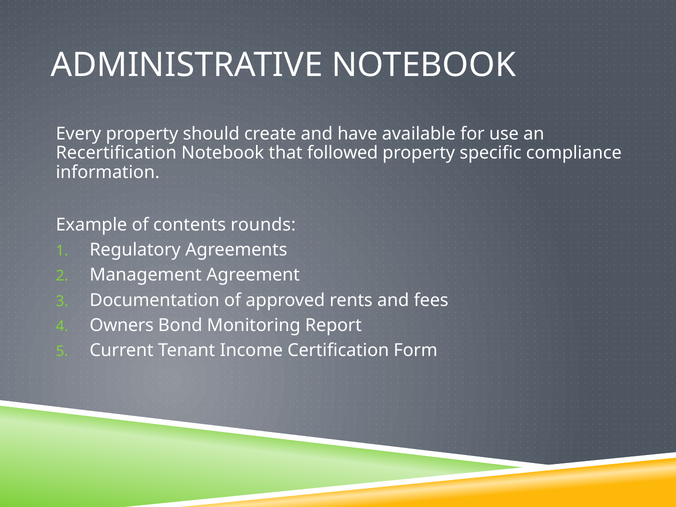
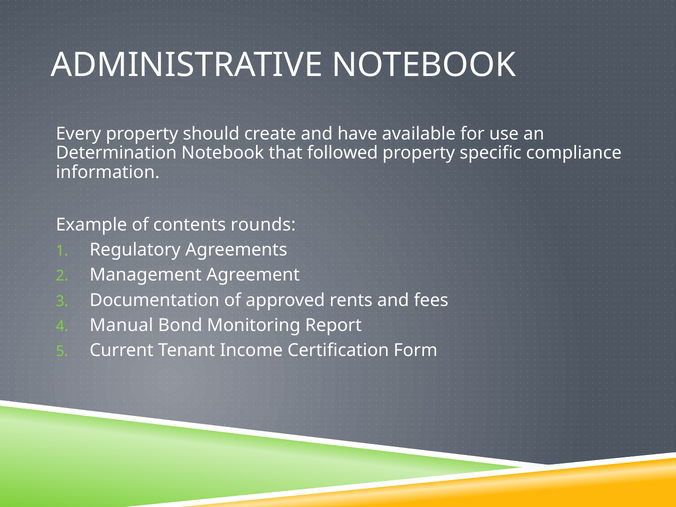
Recertification: Recertification -> Determination (116, 153)
Owners: Owners -> Manual (121, 325)
